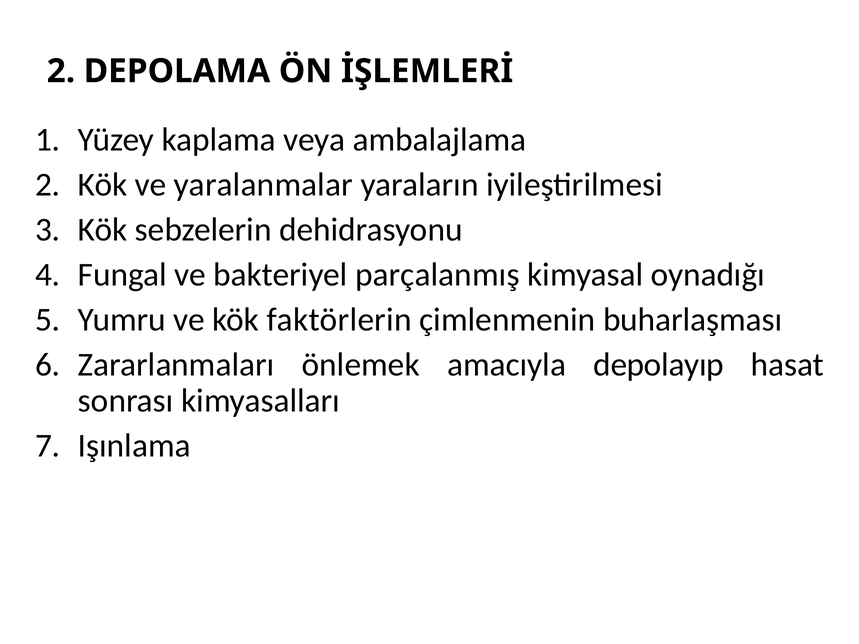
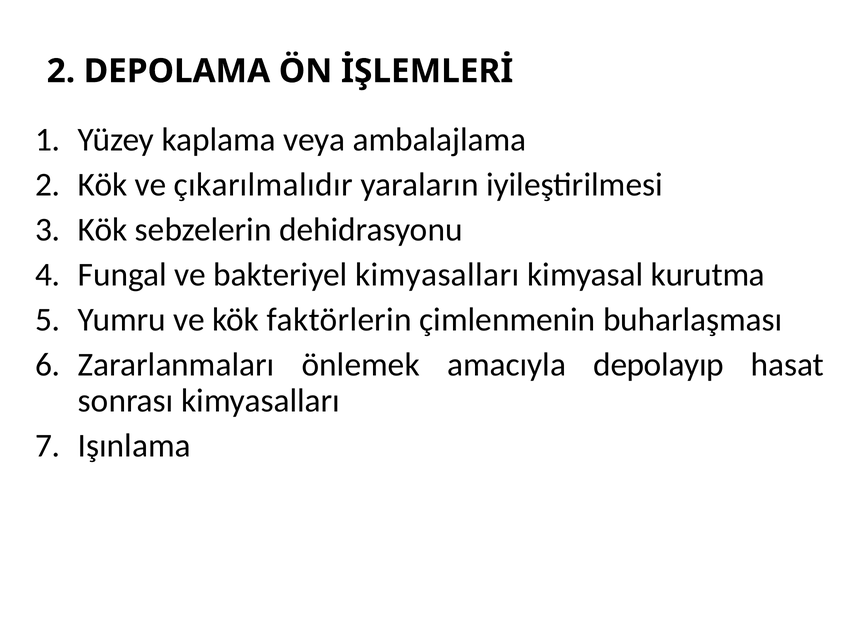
yaralanmalar: yaralanmalar -> çıkarılmalıdır (263, 185)
bakteriyel parçalanmış: parçalanmış -> kimyasalları (437, 275)
oynadığı: oynadığı -> kurutma (708, 275)
